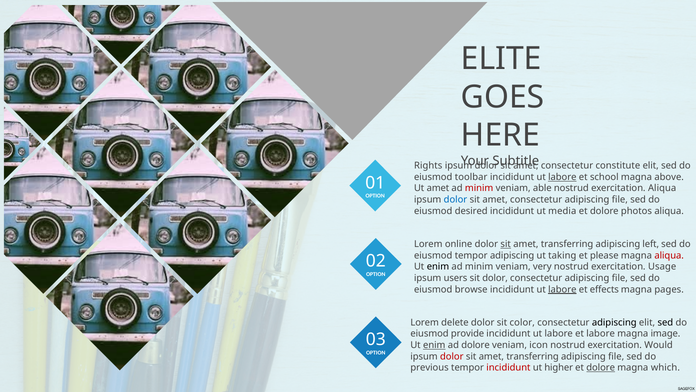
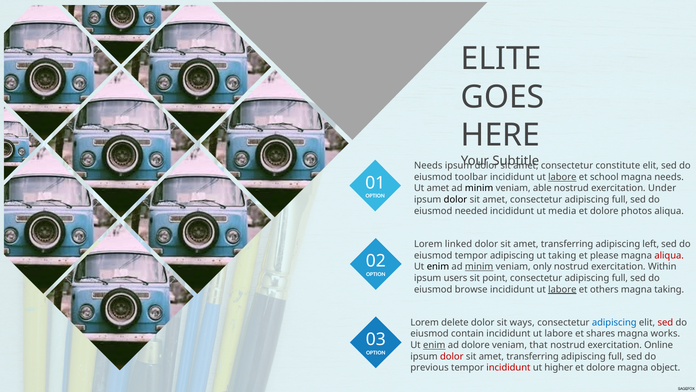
Rights: Rights -> Needs (428, 165)
magna above: above -> needs (669, 177)
minim colour: red -> black (479, 188)
exercitation Aliqua: Aliqua -> Under (662, 188)
dolor colour: blue -> black (455, 199)
amet consectetur adipiscing file: file -> full (620, 199)
desired: desired -> needed (471, 211)
online: online -> linked (459, 244)
sit underline: present -> none (506, 244)
minim underline: none -> present (479, 266)
very: very -> only (542, 266)
Usage: Usage -> Within (662, 266)
sit dolor: dolor -> point (495, 278)
file: file -> full (620, 278)
effects: effects -> others (604, 289)
magna pages: pages -> taking (669, 289)
color: color -> ways (522, 322)
adipiscing colour: black -> blue (614, 322)
sed colour: black -> red (665, 322)
provide: provide -> contain (468, 333)
et labore: labore -> shares (601, 333)
image: image -> works (665, 333)
icon: icon -> that (539, 345)
Would: Would -> Online (659, 345)
file: file -> full (616, 356)
dolore underline: present -> none (601, 367)
which: which -> object (665, 367)
